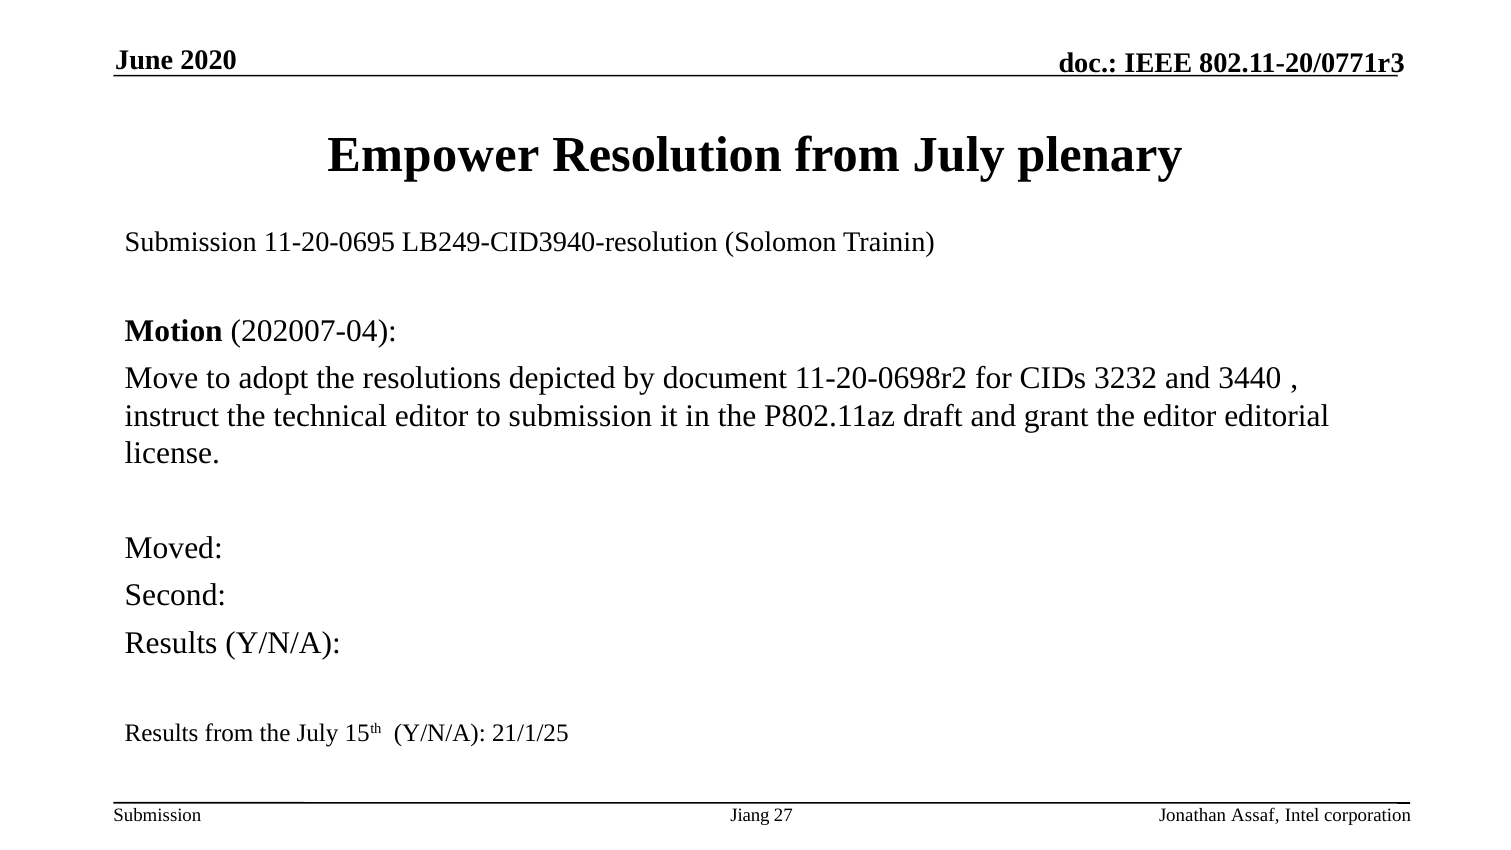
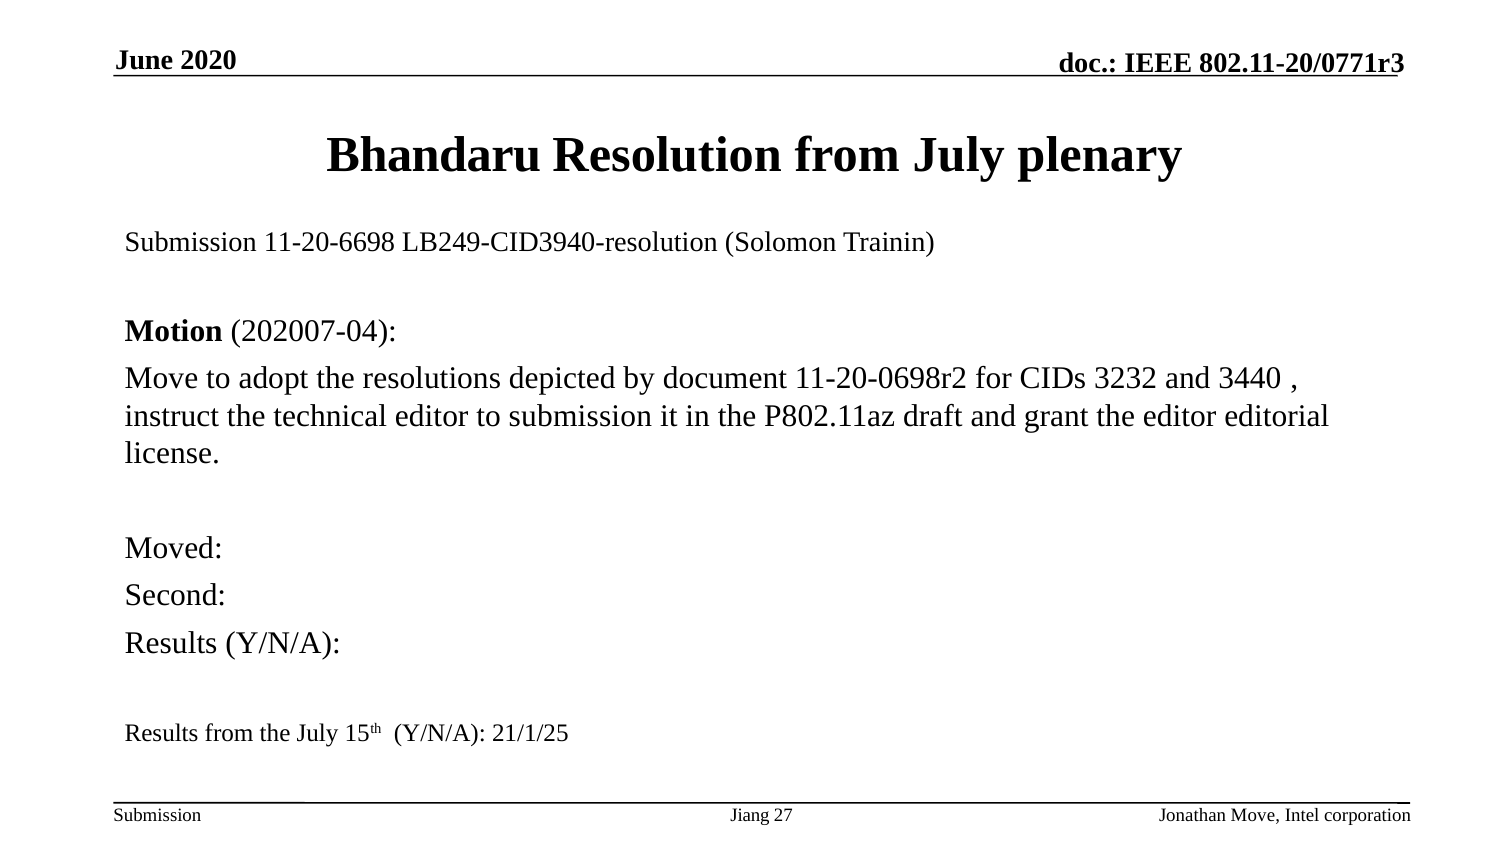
Empower: Empower -> Bhandaru (434, 154)
11-20-0695: 11-20-0695 -> 11-20-6698 (329, 242)
Jonathan Assaf: Assaf -> Move (1255, 815)
